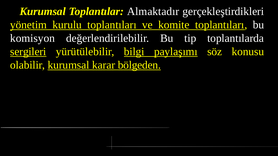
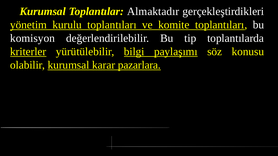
sergileri: sergileri -> kriterler (28, 52)
bölgeden: bölgeden -> pazarlara (139, 65)
